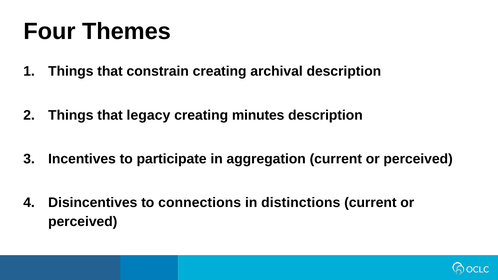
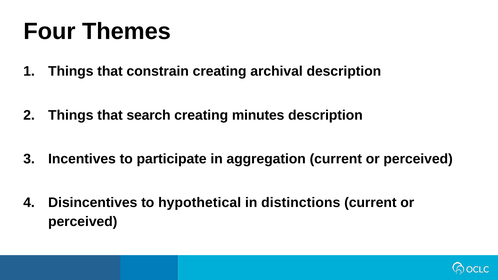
legacy: legacy -> search (149, 115)
connections: connections -> hypothetical (200, 203)
